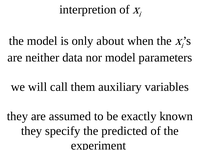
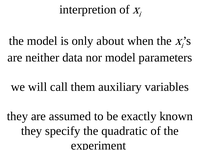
predicted: predicted -> quadratic (124, 131)
